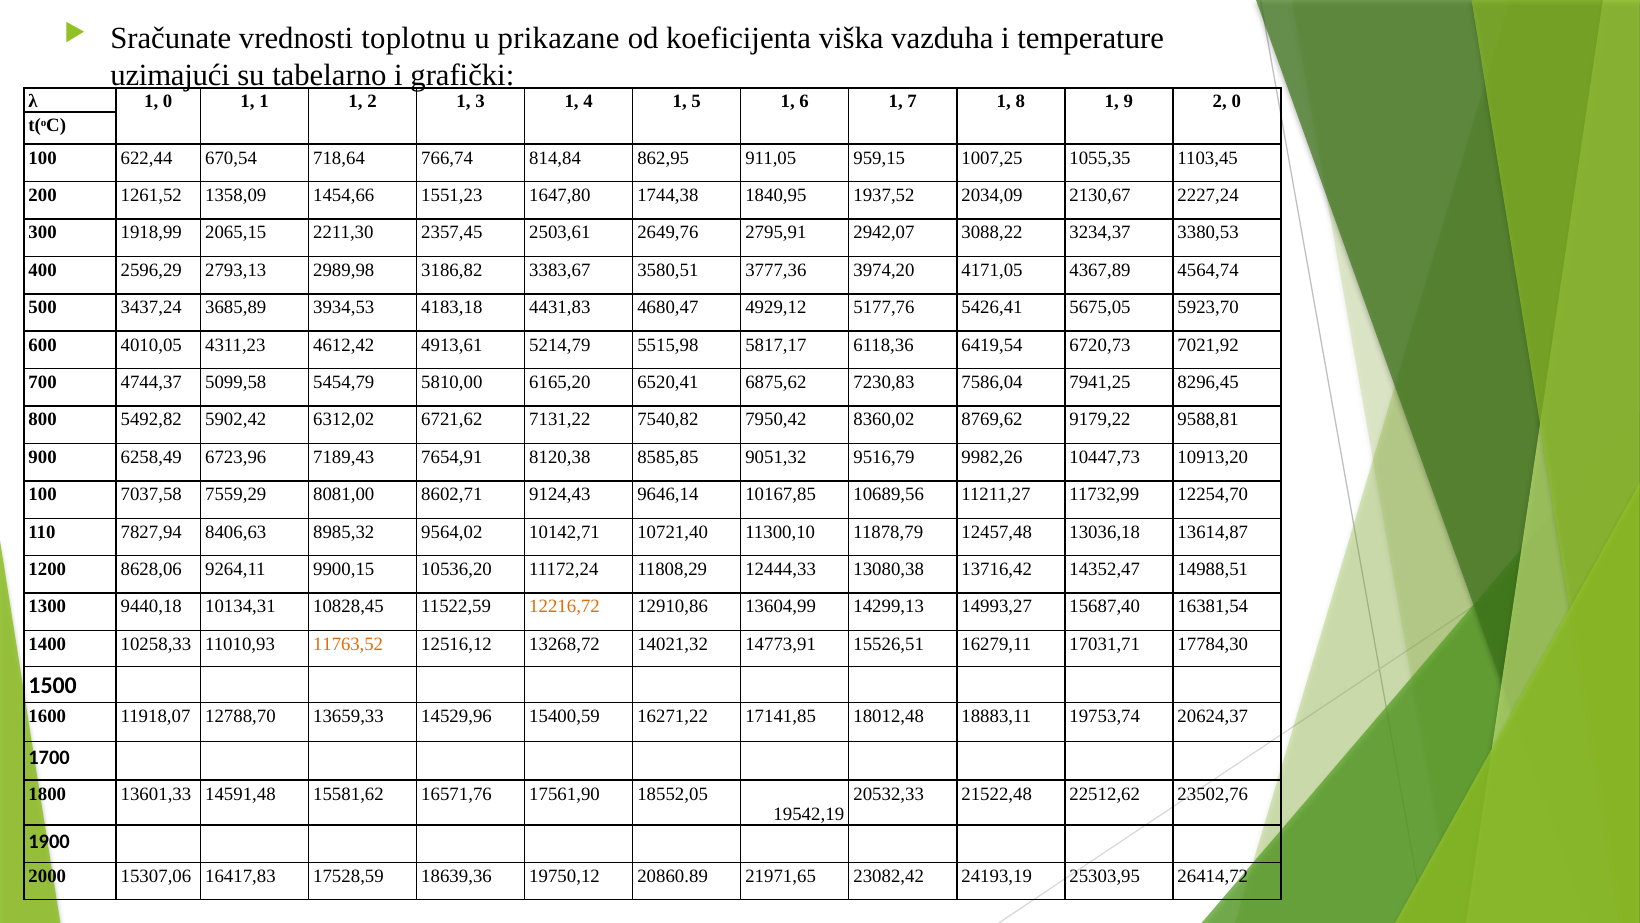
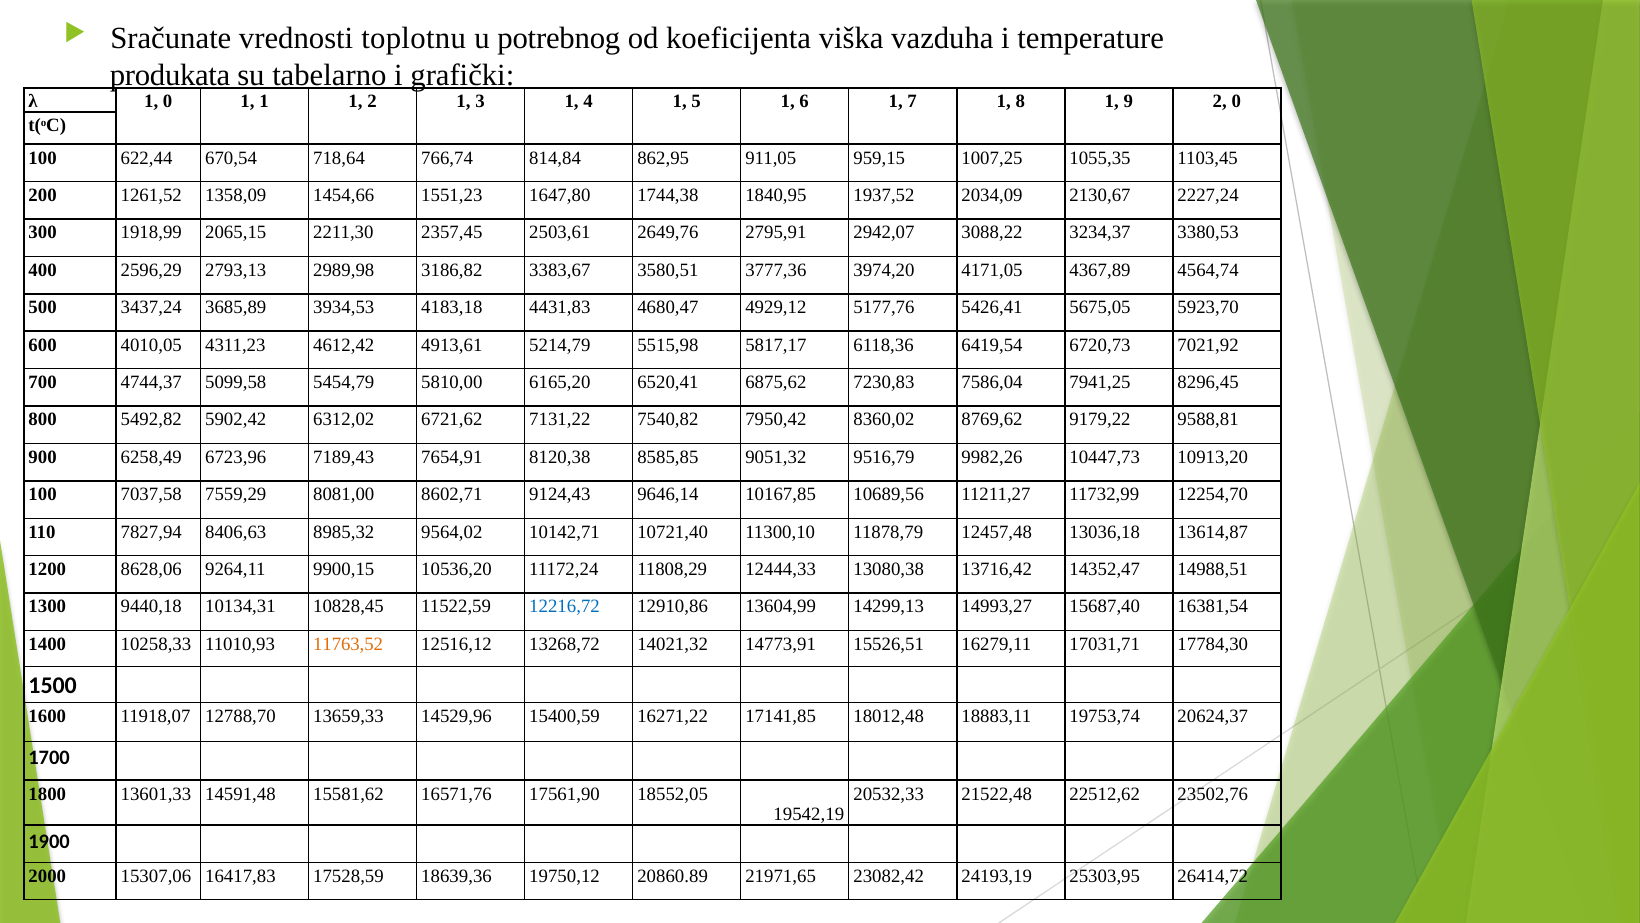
prikazane: prikazane -> potrebnog (559, 38)
uzimajući: uzimajući -> produkata (170, 75)
12216,72 colour: orange -> blue (565, 606)
